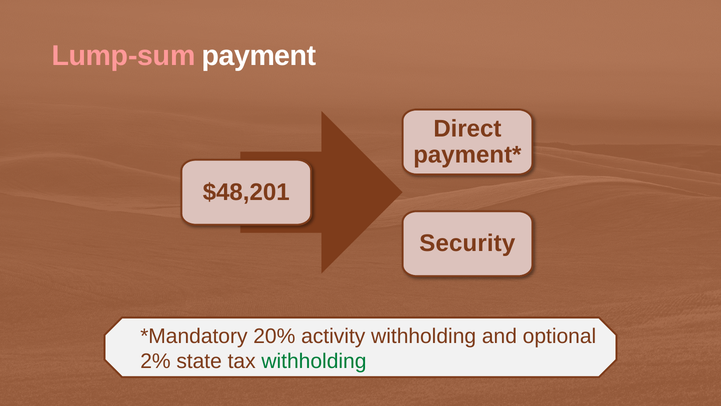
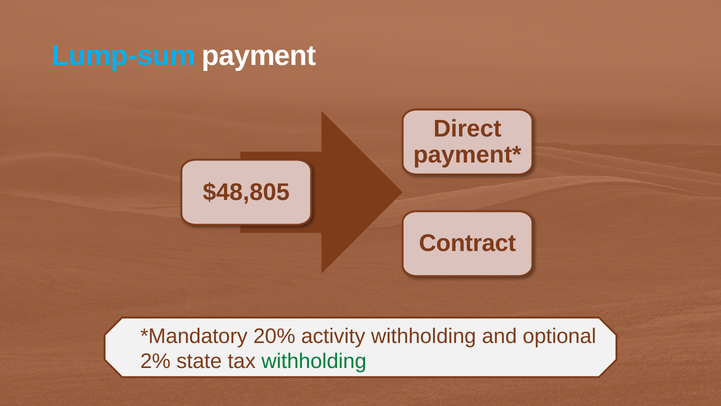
Lump-sum colour: pink -> light blue (123, 56)
$48,201: $48,201 -> $48,805 (246, 192)
Security: Security -> Contract (468, 243)
